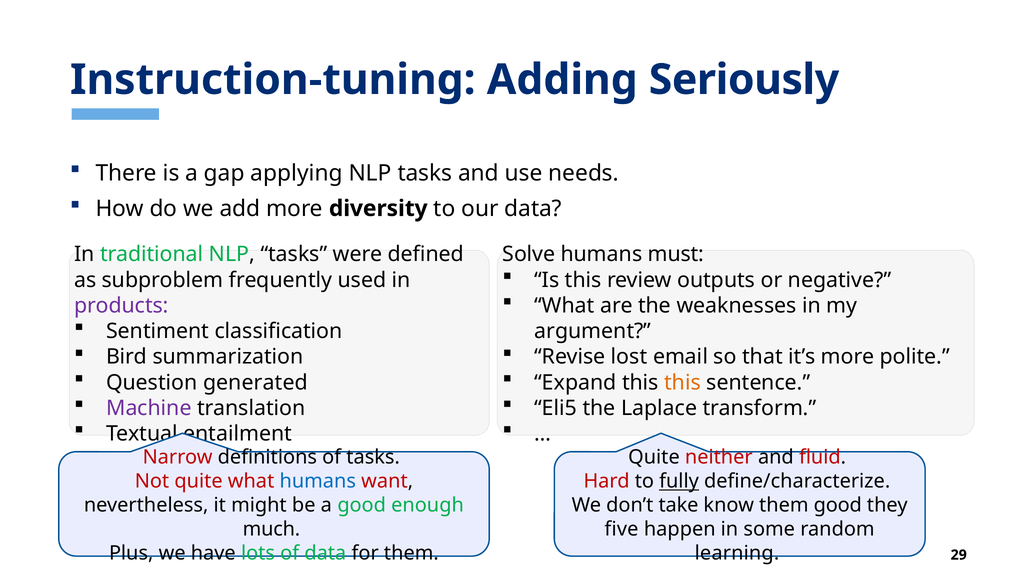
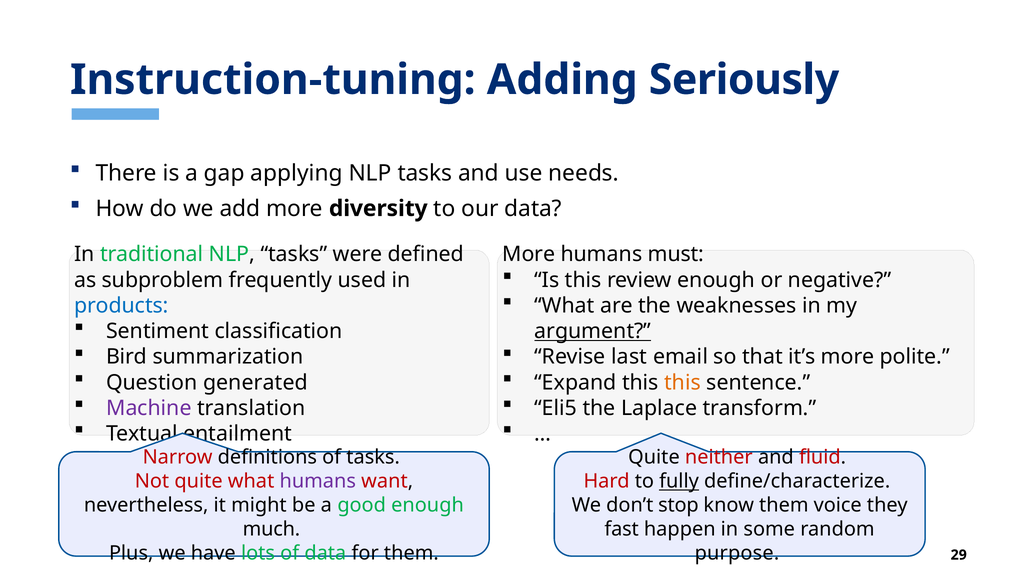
Solve: Solve -> More (529, 254)
review outputs: outputs -> enough (716, 280)
products colour: purple -> blue (121, 305)
argument underline: none -> present (593, 331)
lost: lost -> last (629, 357)
humans colour: blue -> purple (318, 481)
take: take -> stop (678, 505)
them good: good -> voice (838, 505)
five: five -> fast (622, 529)
learning: learning -> purpose (737, 553)
